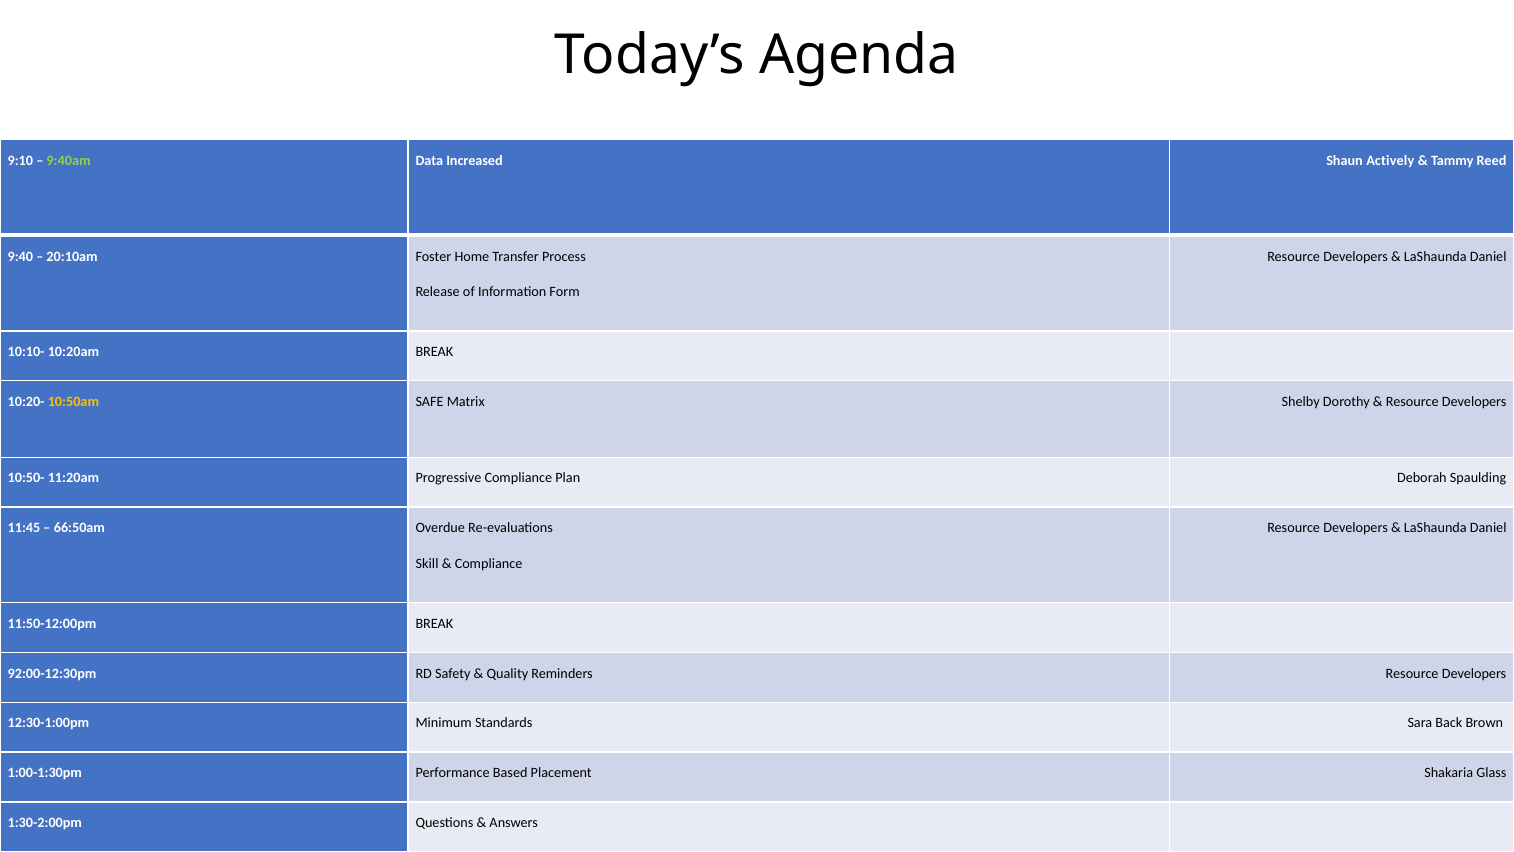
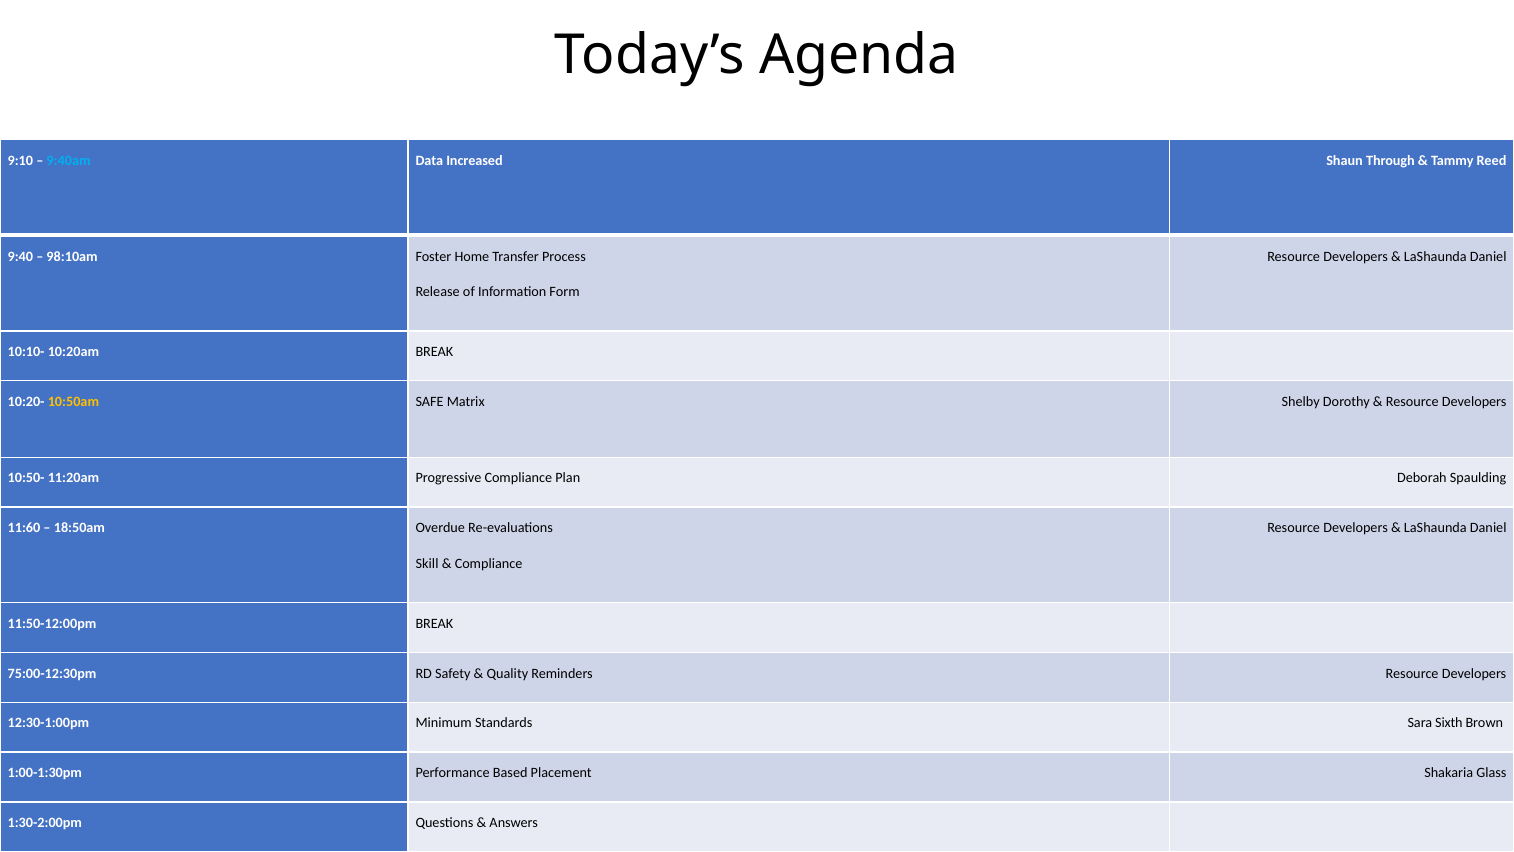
9:40am colour: light green -> light blue (69, 161)
Actively: Actively -> Through (1390, 161)
20:10am: 20:10am -> 98:10am (72, 256)
11:45: 11:45 -> 11:60 (24, 528)
66:50am: 66:50am -> 18:50am (79, 528)
92:00-12:30pm: 92:00-12:30pm -> 75:00-12:30pm (52, 673)
Back: Back -> Sixth (1449, 723)
